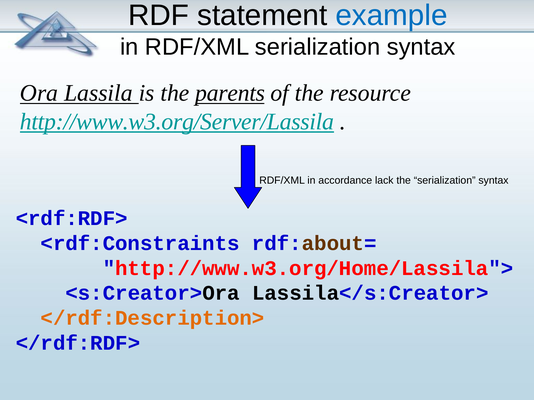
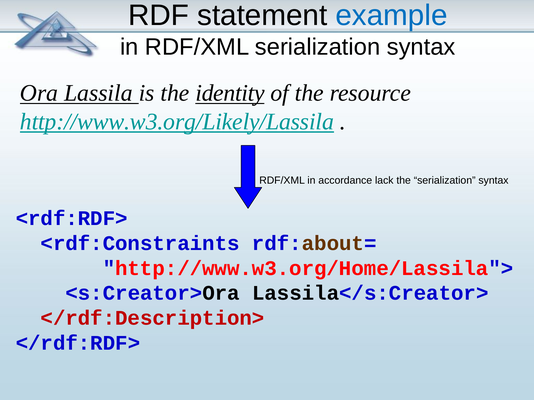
parents: parents -> identity (230, 93)
http://www.w3.org/Server/Lassila: http://www.w3.org/Server/Lassila -> http://www.w3.org/Likely/Lassila (177, 122)
</rdf:Description> colour: orange -> red (153, 318)
